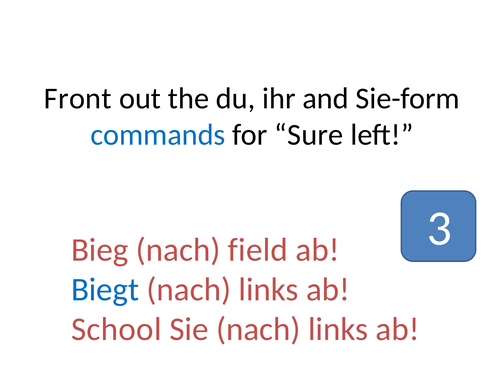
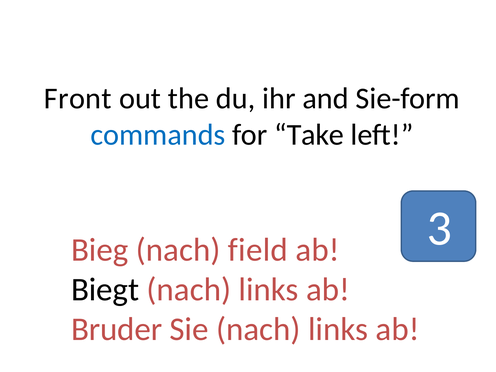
Sure: Sure -> Take (309, 135)
Biegt colour: blue -> black (105, 290)
School: School -> Bruder (117, 329)
